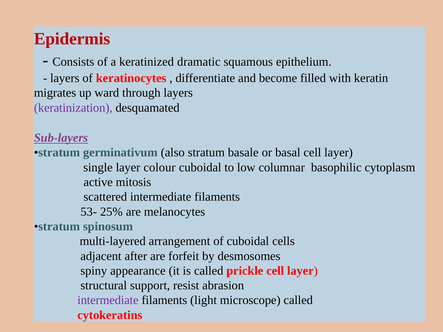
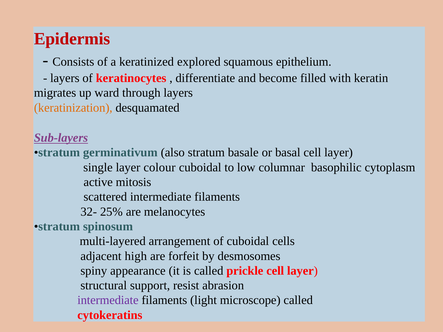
dramatic: dramatic -> explored (199, 62)
keratinization colour: purple -> orange (73, 108)
53-: 53- -> 32- (89, 212)
after: after -> high (136, 256)
